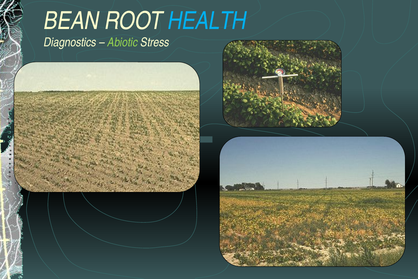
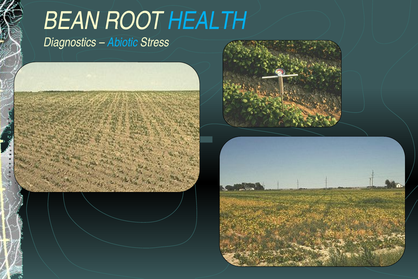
Abiotic colour: light green -> light blue (123, 42)
